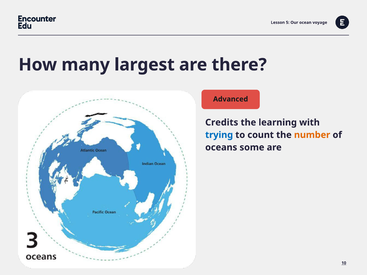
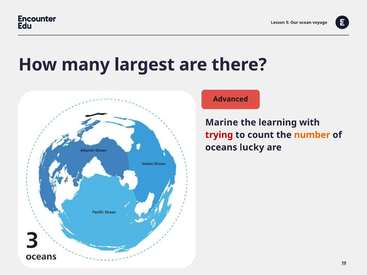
Credits: Credits -> Marine (222, 123)
trying colour: blue -> red (219, 135)
some: some -> lucky (252, 148)
